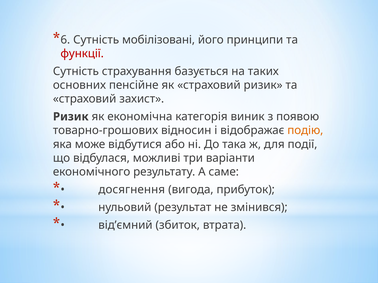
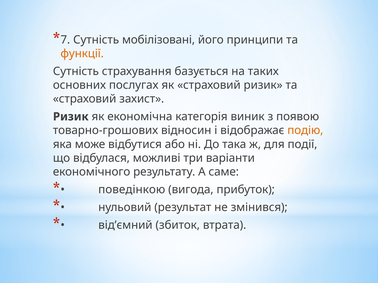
6: 6 -> 7 (65, 40)
функції colour: red -> orange (82, 54)
пенсійне: пенсійне -> послугах (134, 85)
досягнення: досягнення -> поведінкою (132, 190)
